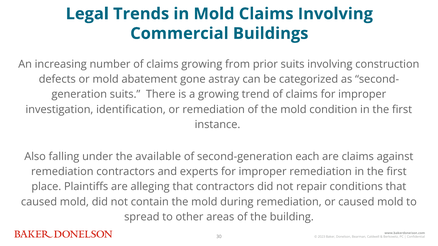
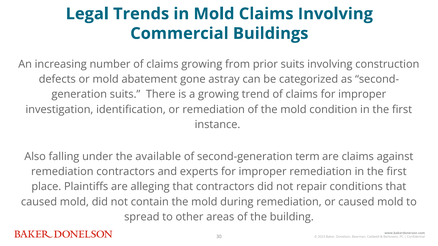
each: each -> term (307, 157)
